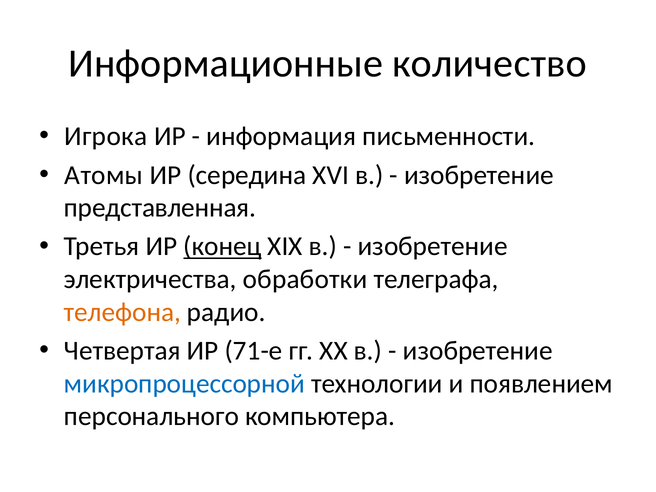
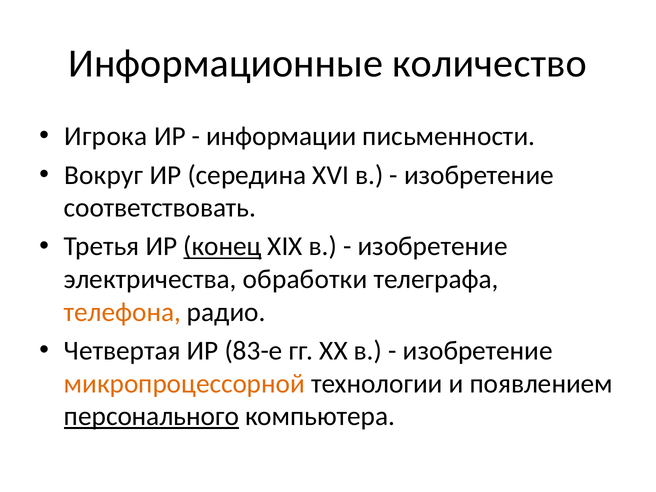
информация: информация -> информации (281, 136)
Атомы: Атомы -> Вокруг (104, 175)
представленная: представленная -> соответствовать (160, 208)
71-е: 71-е -> 83-е (254, 351)
микропроцессорной colour: blue -> orange (184, 383)
персонального underline: none -> present (151, 416)
